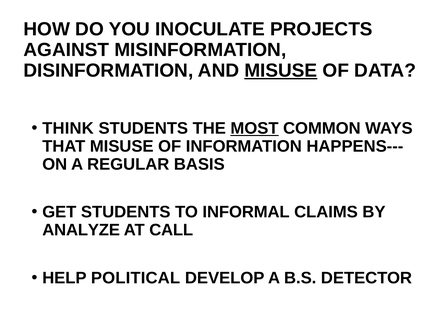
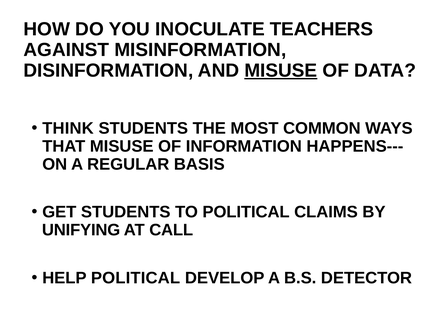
PROJECTS: PROJECTS -> TEACHERS (322, 29)
MOST underline: present -> none (255, 128)
TO INFORMAL: INFORMAL -> POLITICAL (246, 212)
ANALYZE: ANALYZE -> UNIFYING (81, 230)
